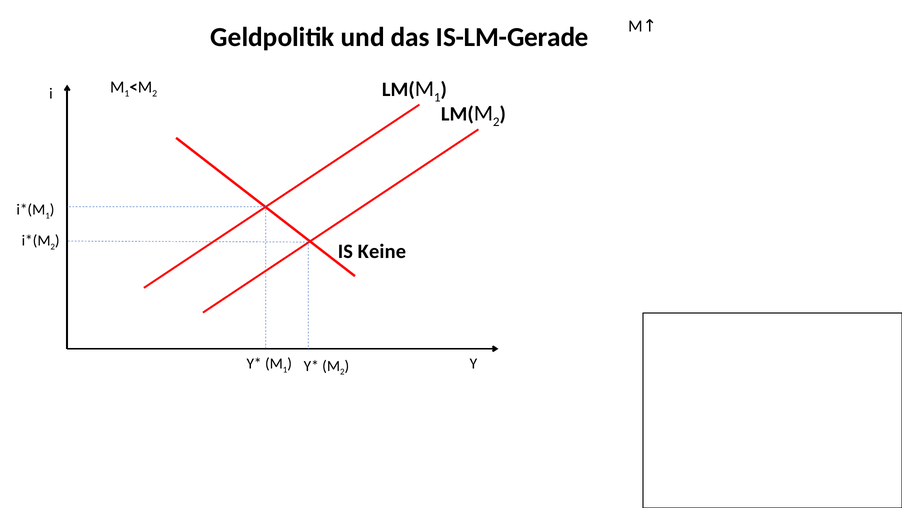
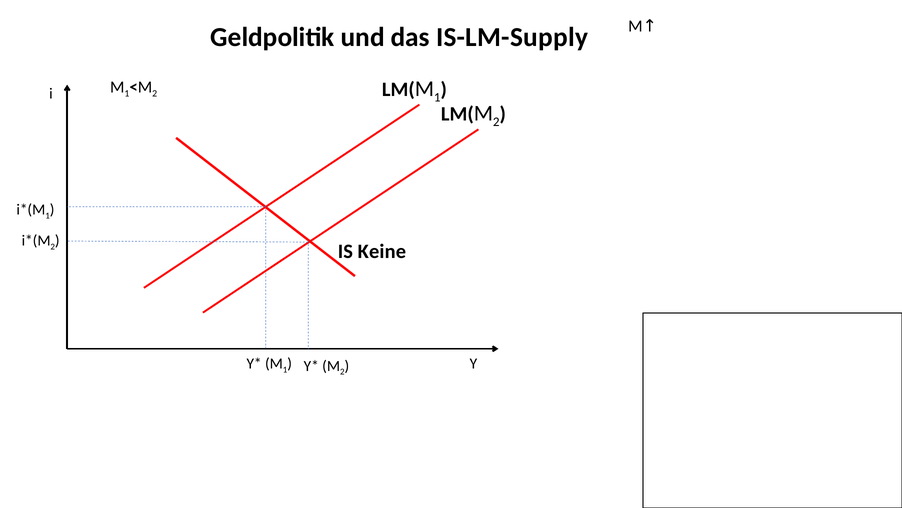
IS-LM-Gerade: IS-LM-Gerade -> IS-LM-Supply (512, 37)
